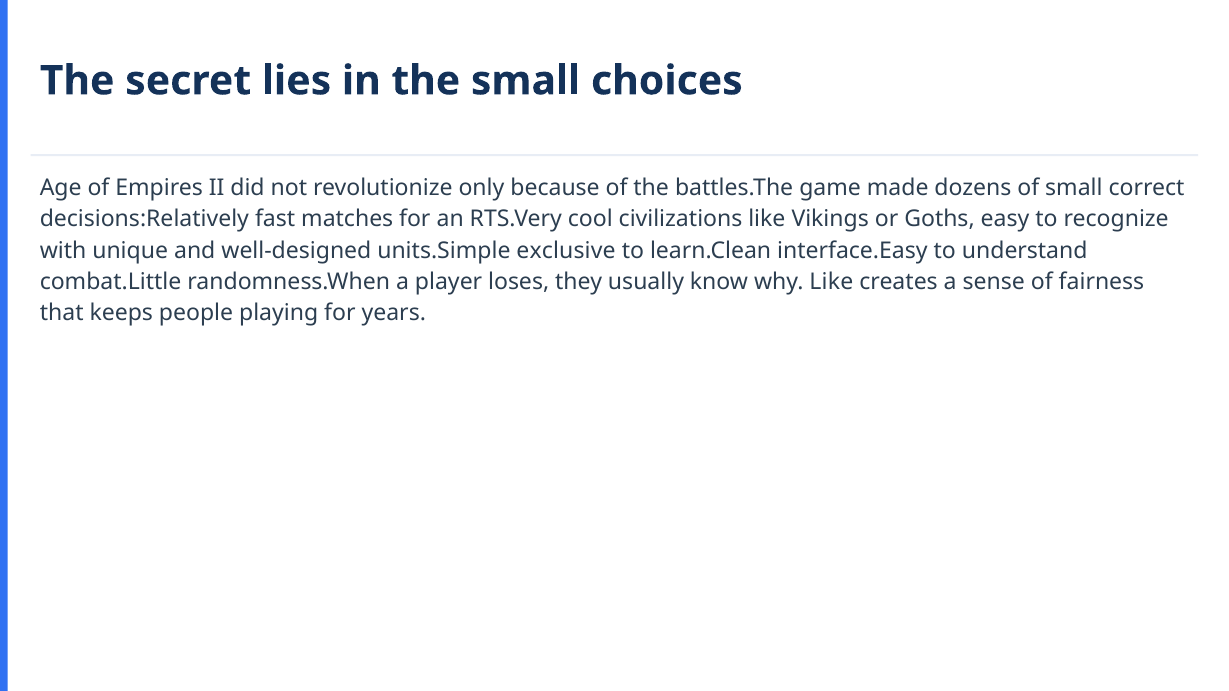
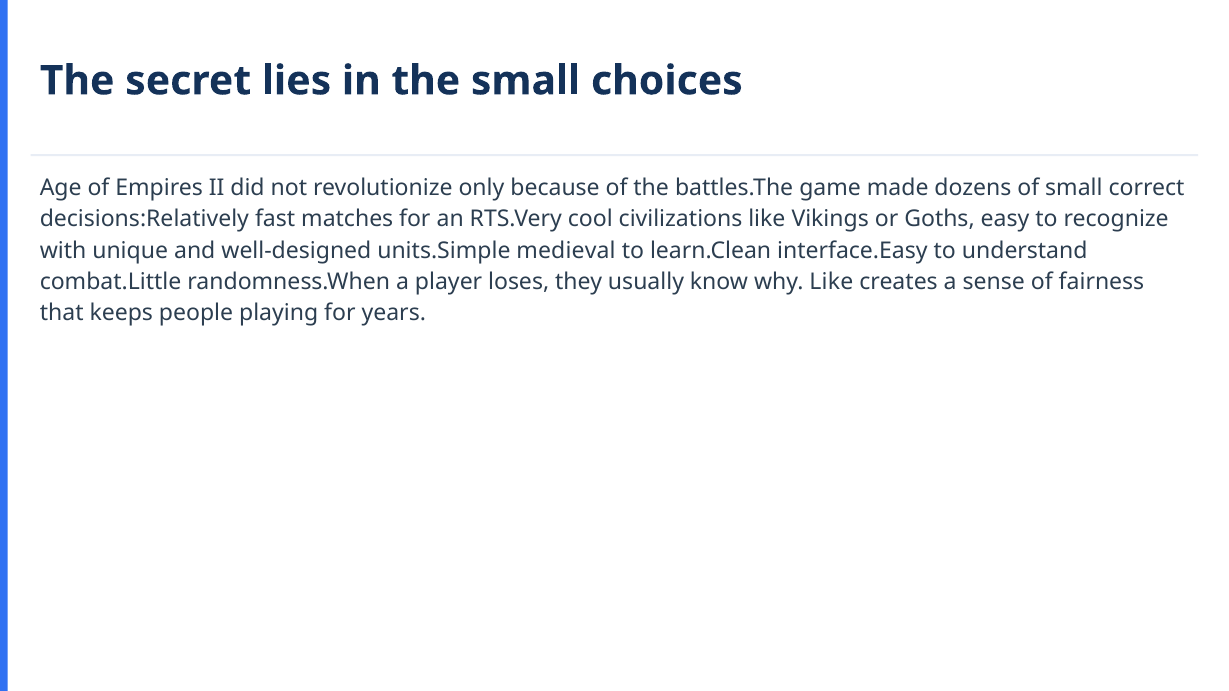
exclusive: exclusive -> medieval (566, 251)
